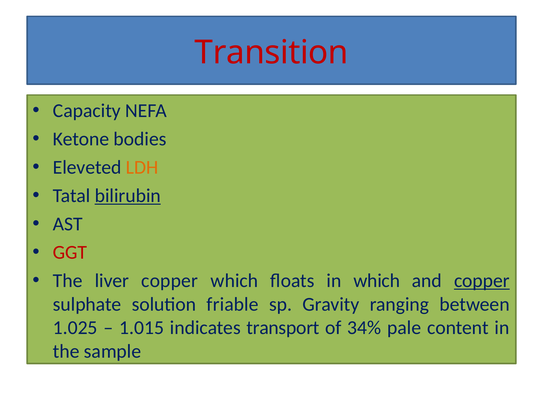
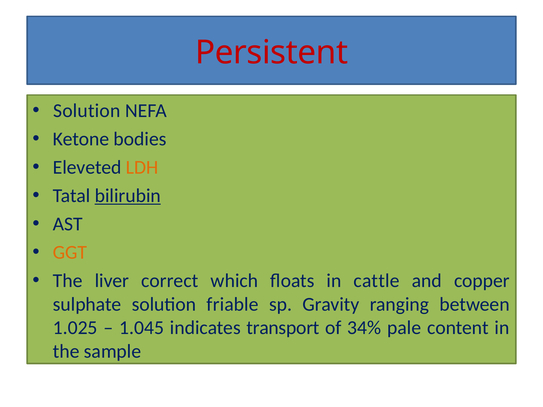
Transition: Transition -> Persistent (272, 53)
Capacity: Capacity -> Solution (87, 111)
GGT colour: red -> orange (70, 253)
liver copper: copper -> correct (170, 281)
in which: which -> cattle (377, 281)
copper underline: present -> none (482, 281)
1.015: 1.015 -> 1.045 (142, 328)
